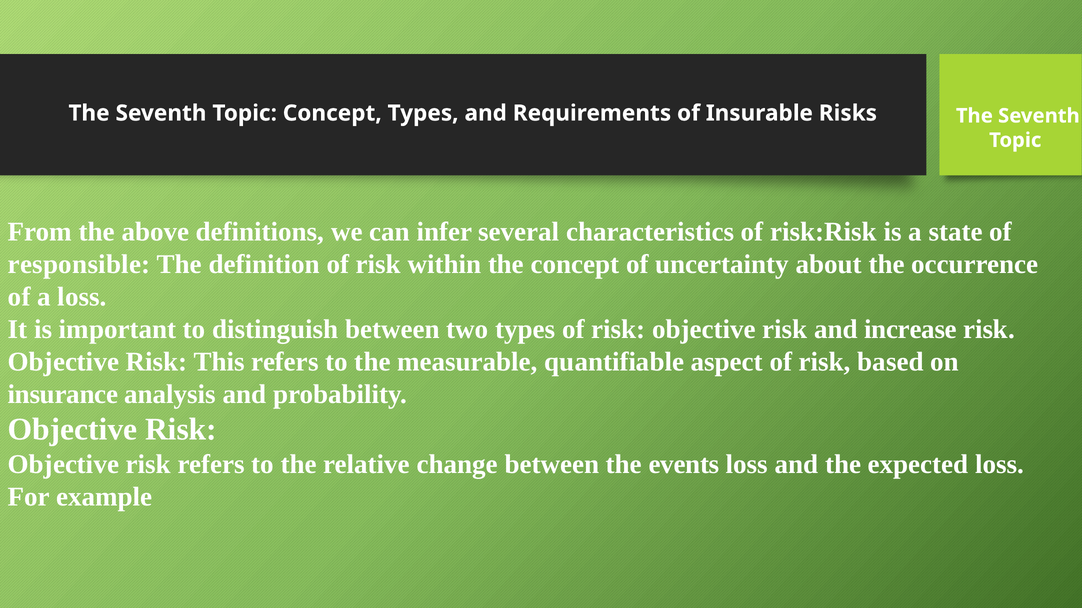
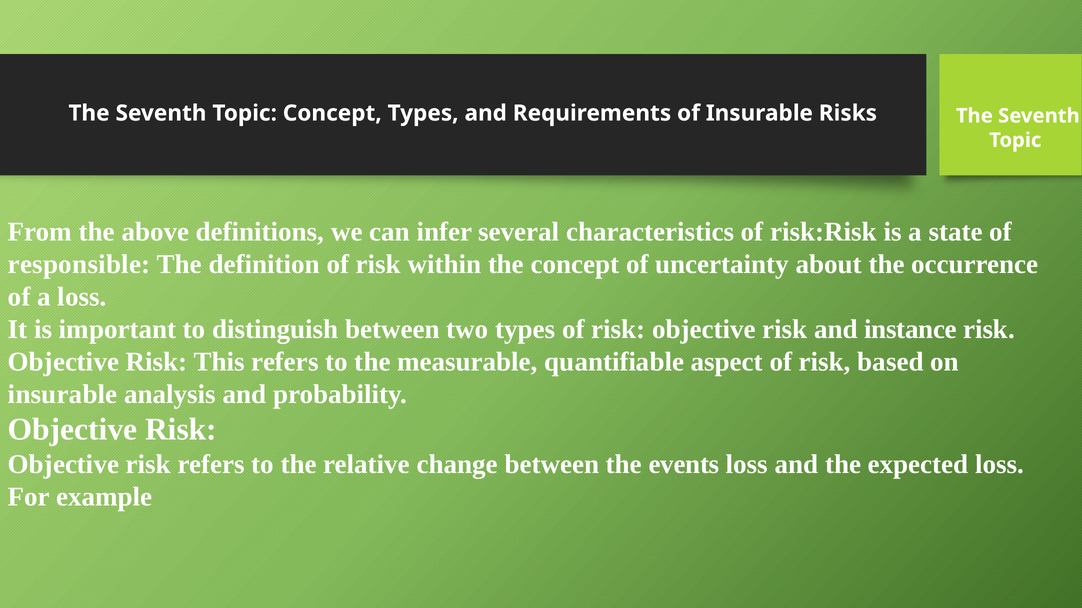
increase: increase -> instance (911, 330)
insurance: insurance -> insurable (63, 395)
